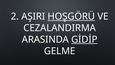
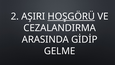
GİDİP underline: present -> none (84, 39)
